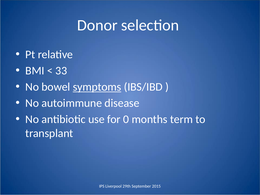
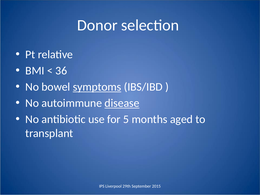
33: 33 -> 36 (61, 71)
disease underline: none -> present (122, 103)
0: 0 -> 5 (126, 119)
term: term -> aged (181, 119)
